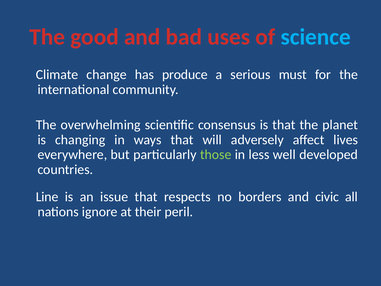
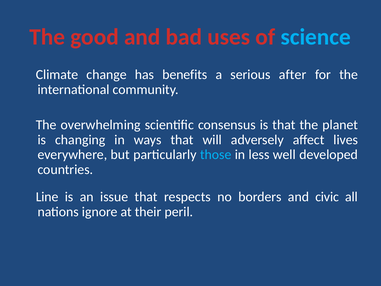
produce: produce -> benefits (185, 75)
must: must -> after (293, 75)
those colour: light green -> light blue (216, 154)
